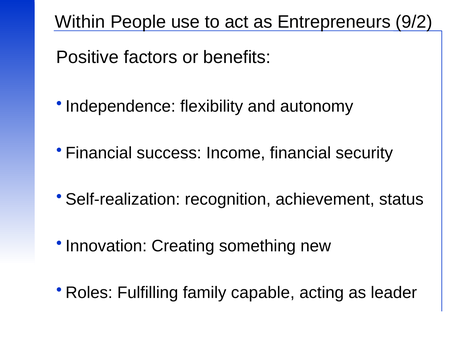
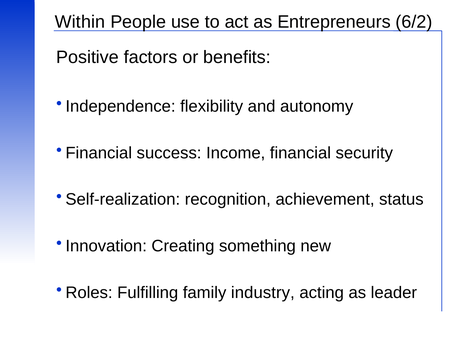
9/2: 9/2 -> 6/2 (414, 22)
capable: capable -> industry (263, 292)
